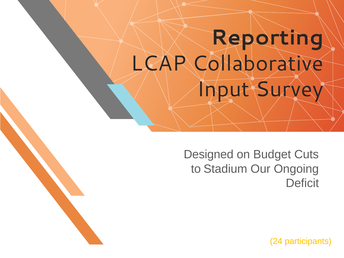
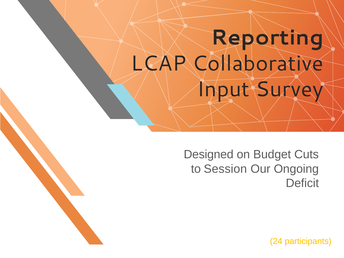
Stadium: Stadium -> Session (225, 169)
